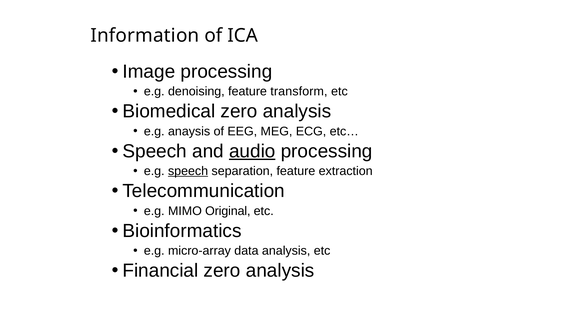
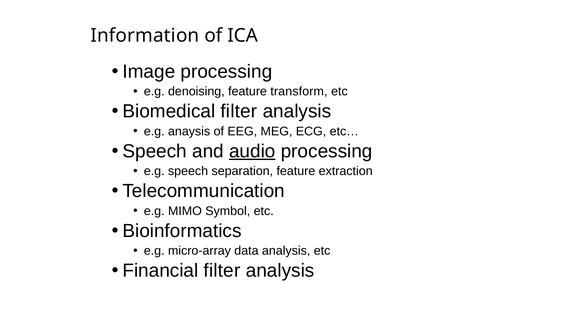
Biomedical zero: zero -> filter (239, 111)
speech underline: present -> none (188, 171)
Original: Original -> Symbol (228, 211)
Financial zero: zero -> filter (222, 271)
